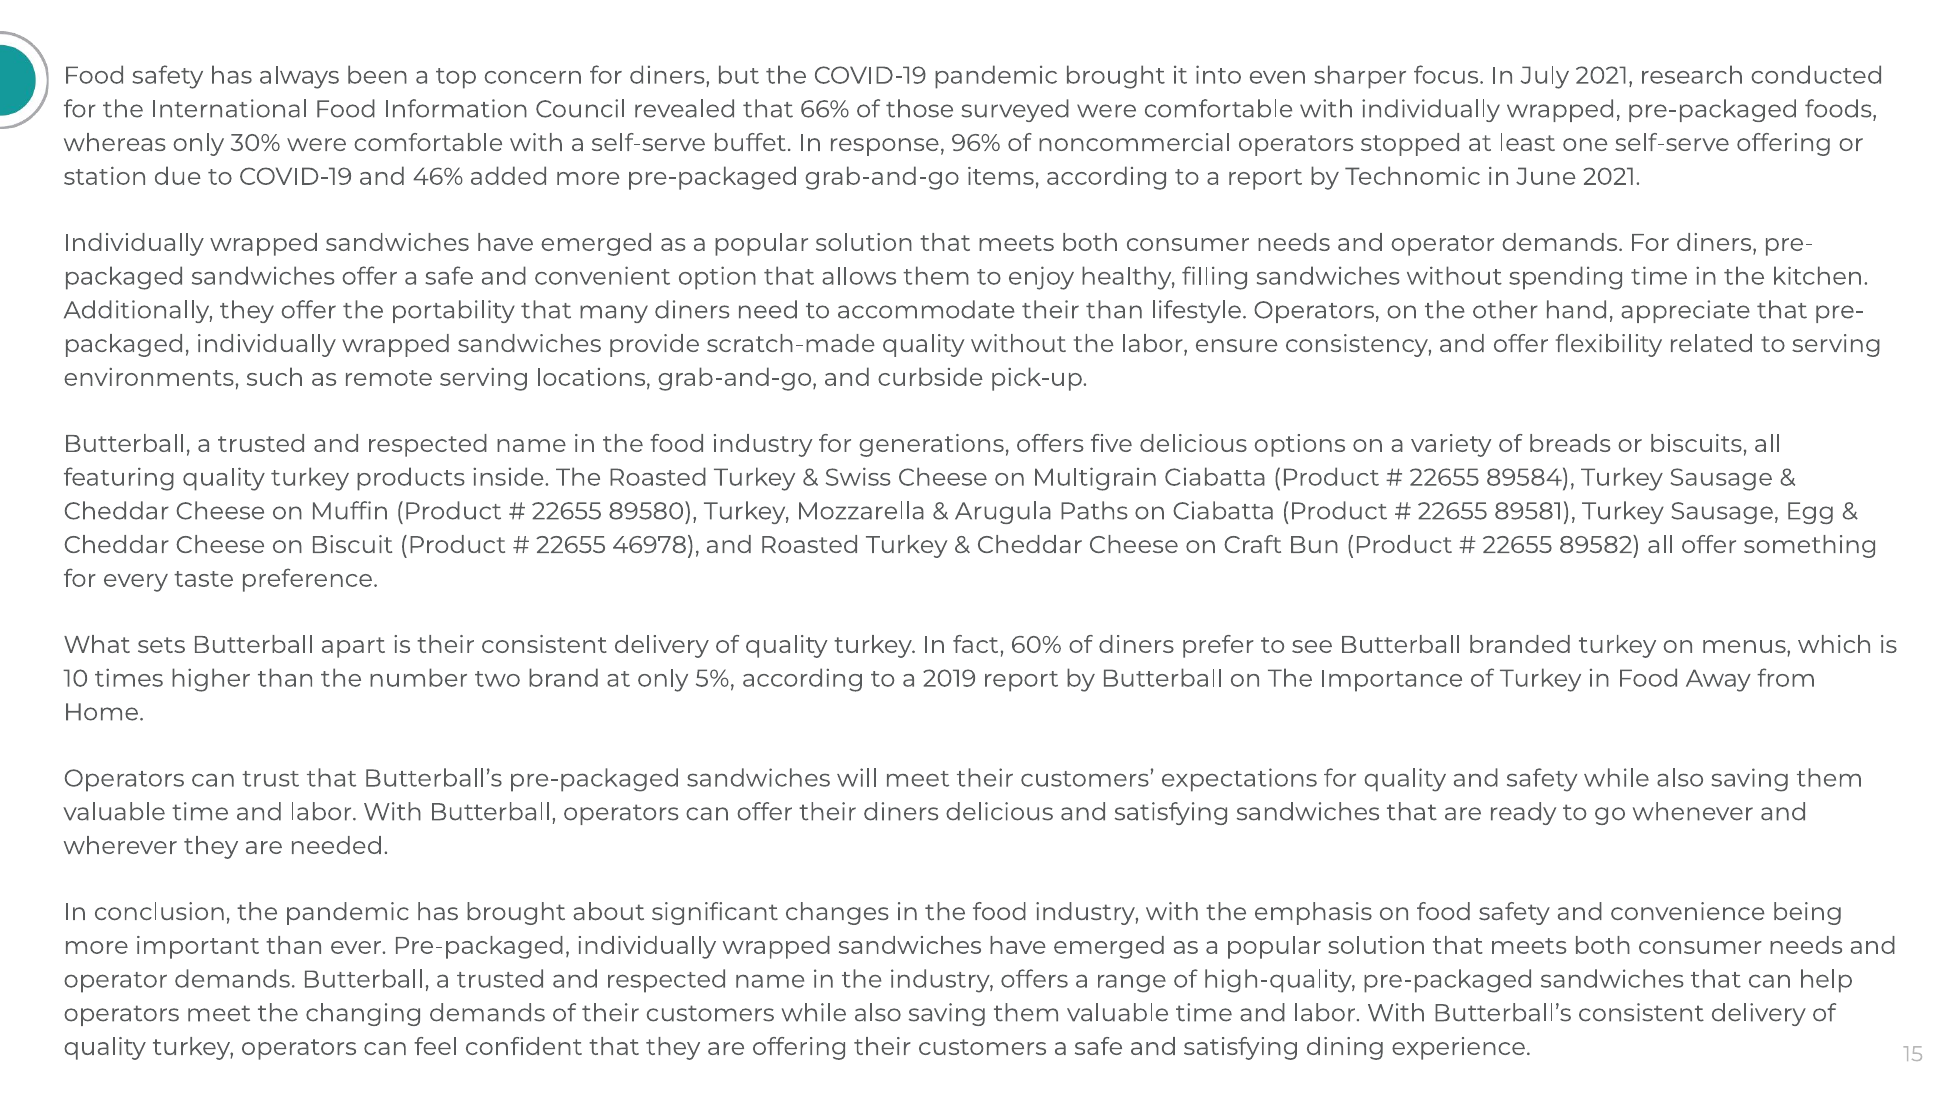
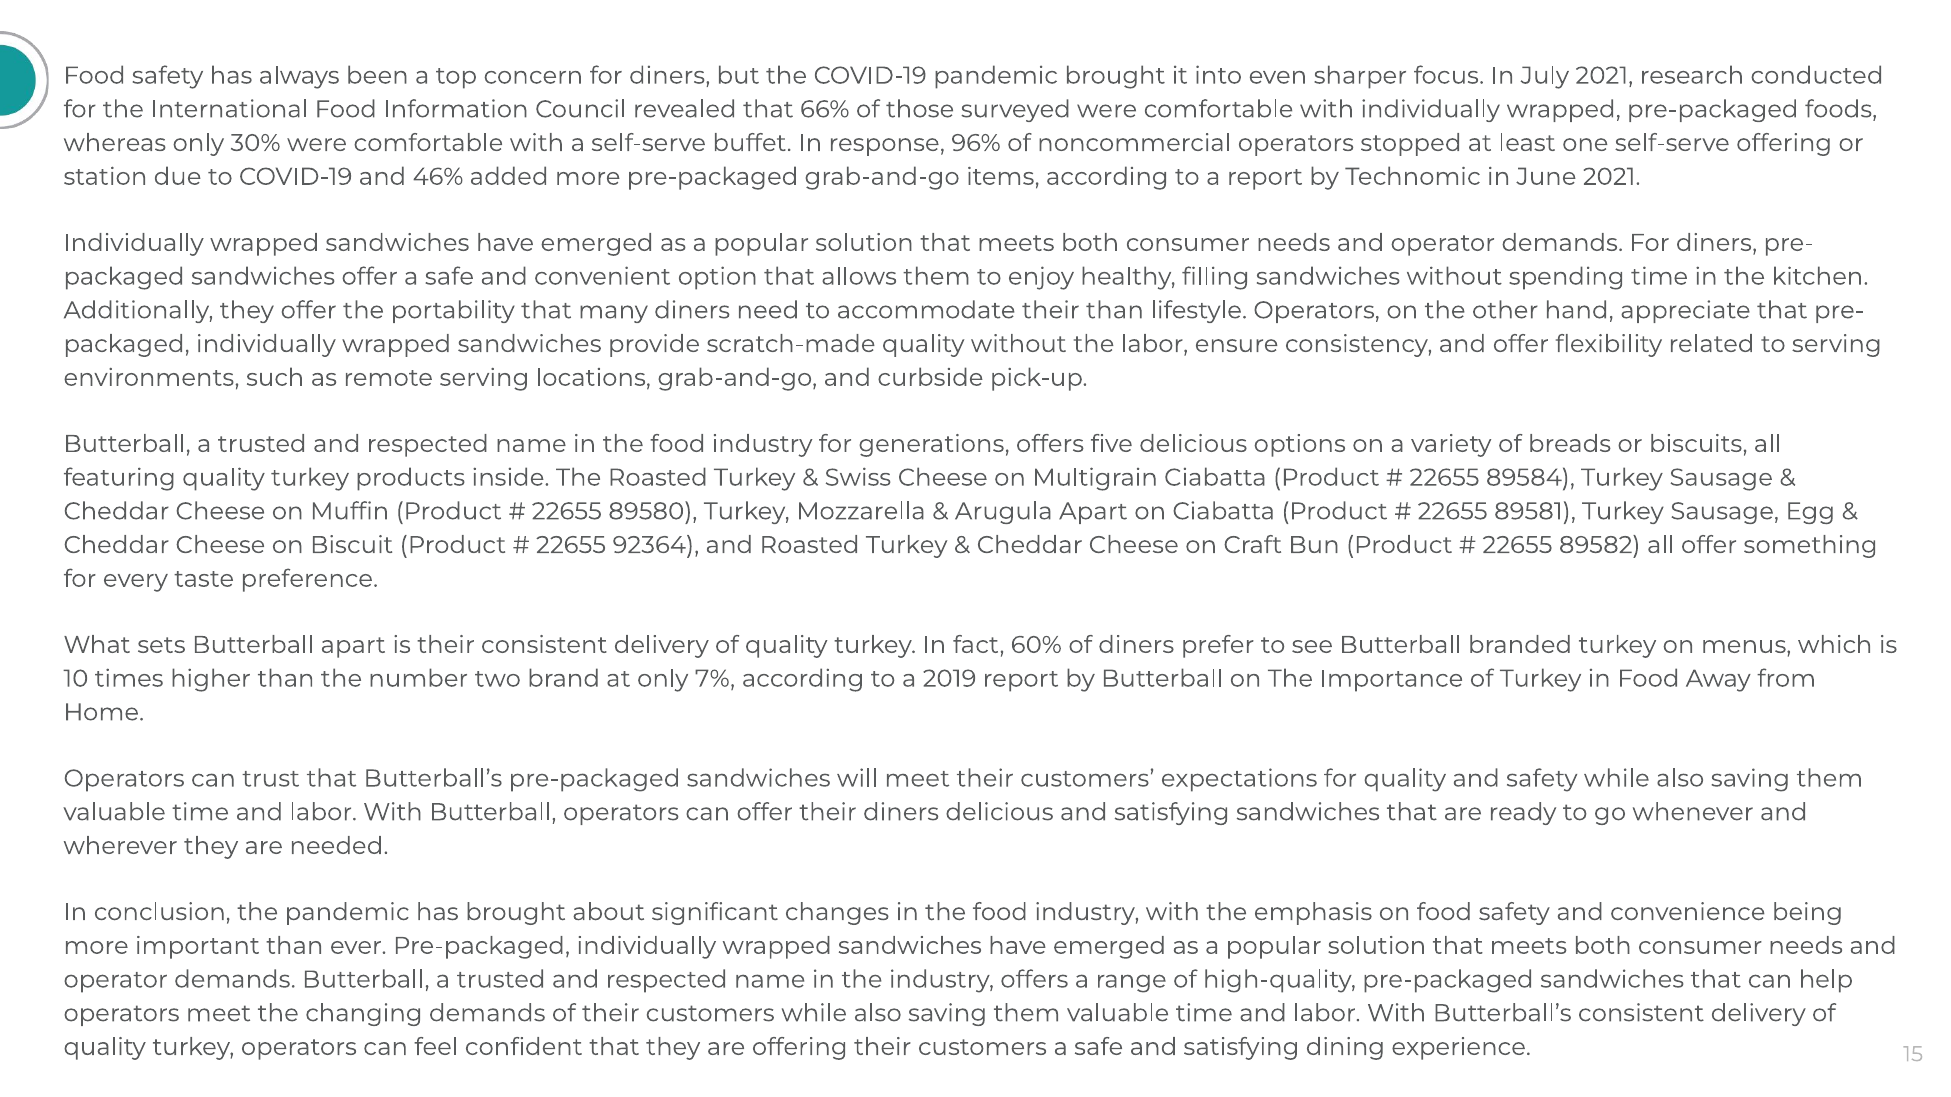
Arugula Paths: Paths -> Apart (1093, 512)
46978: 46978 -> 92364 (656, 545)
5%: 5% -> 7% (715, 679)
